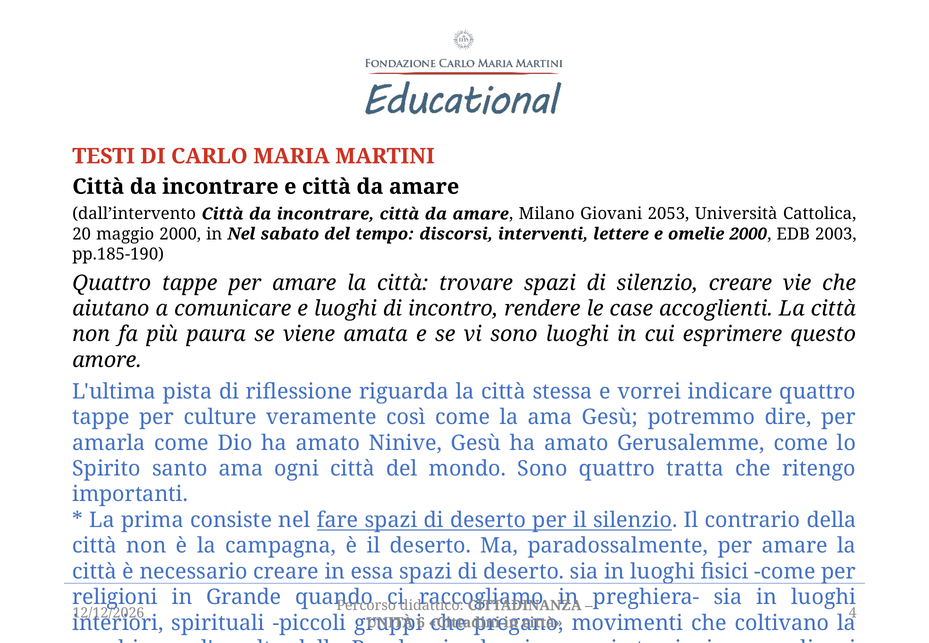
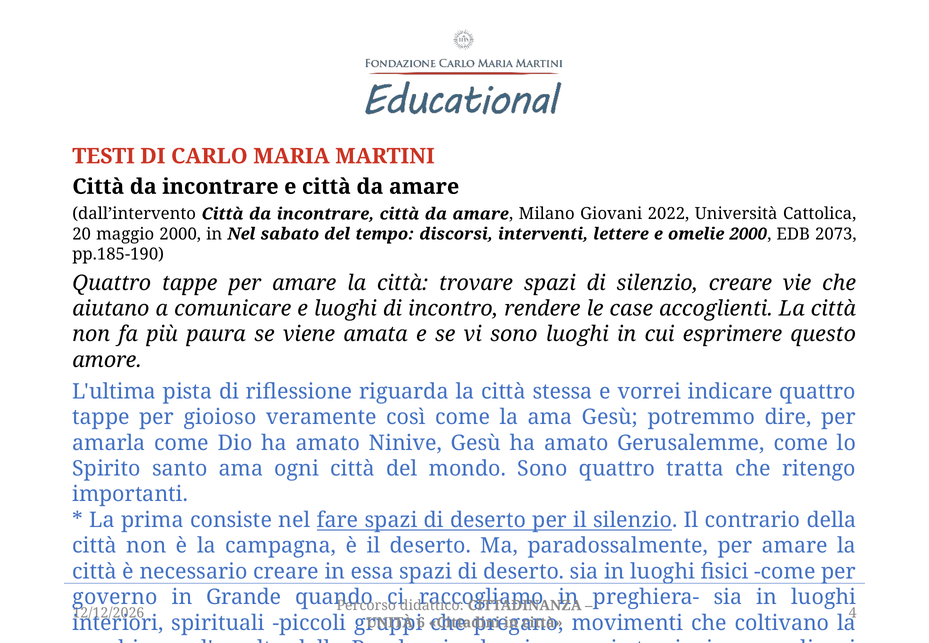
2053: 2053 -> 2022 (669, 214)
2003: 2003 -> 2073 (836, 234)
culture: culture -> gioioso (220, 417)
religioni: religioni -> governo (115, 597)
